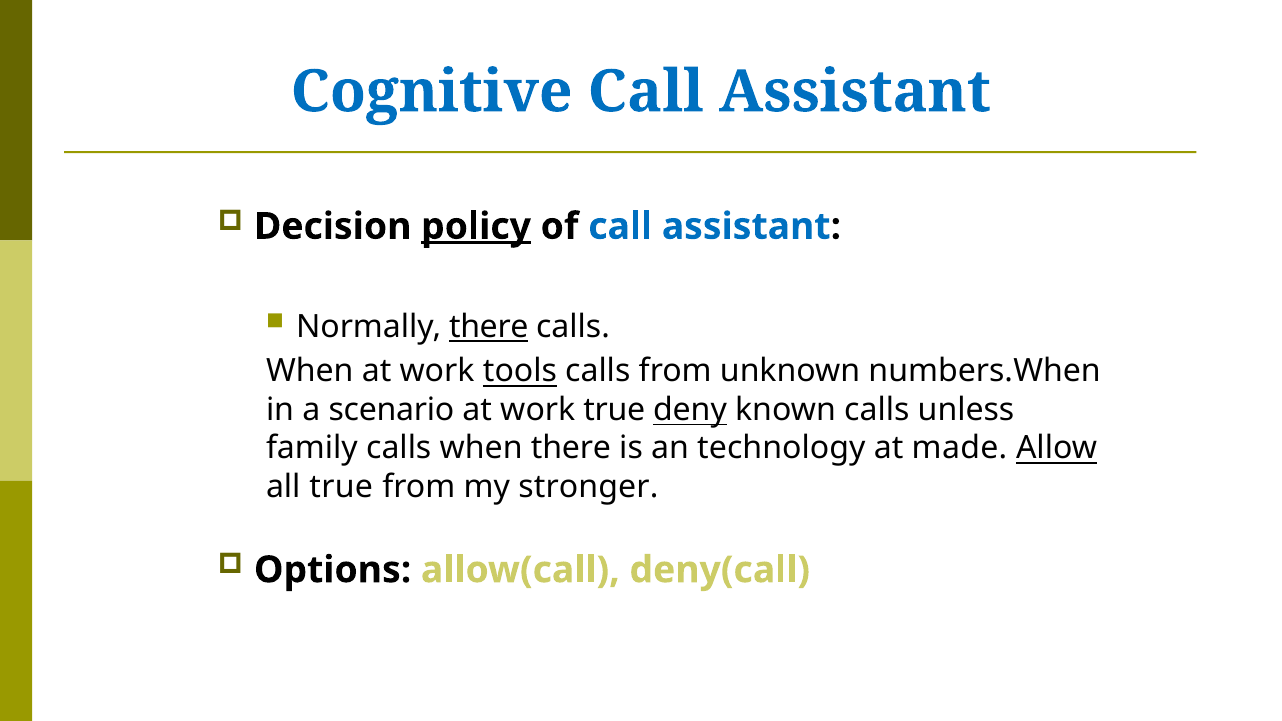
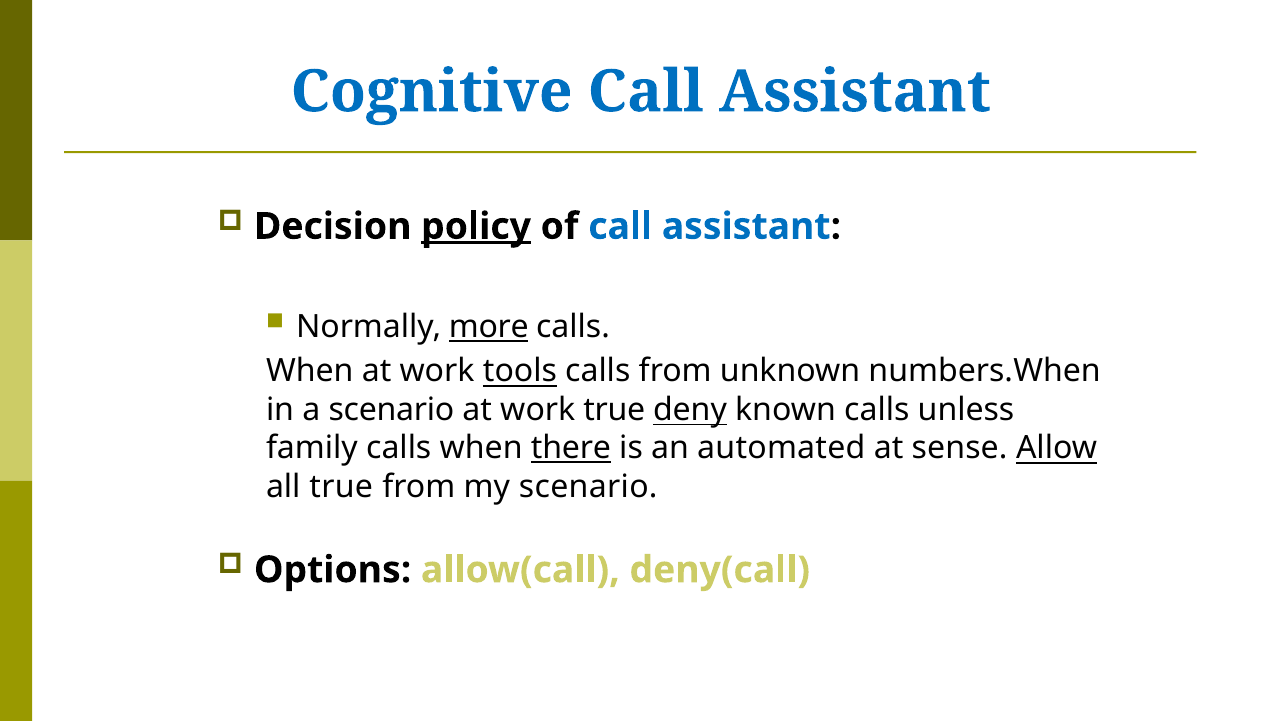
Normally there: there -> more (489, 327)
there underline: none -> present (571, 448)
technology: technology -> automated (781, 448)
made: made -> sense (960, 448)
my stronger: stronger -> scenario (588, 487)
